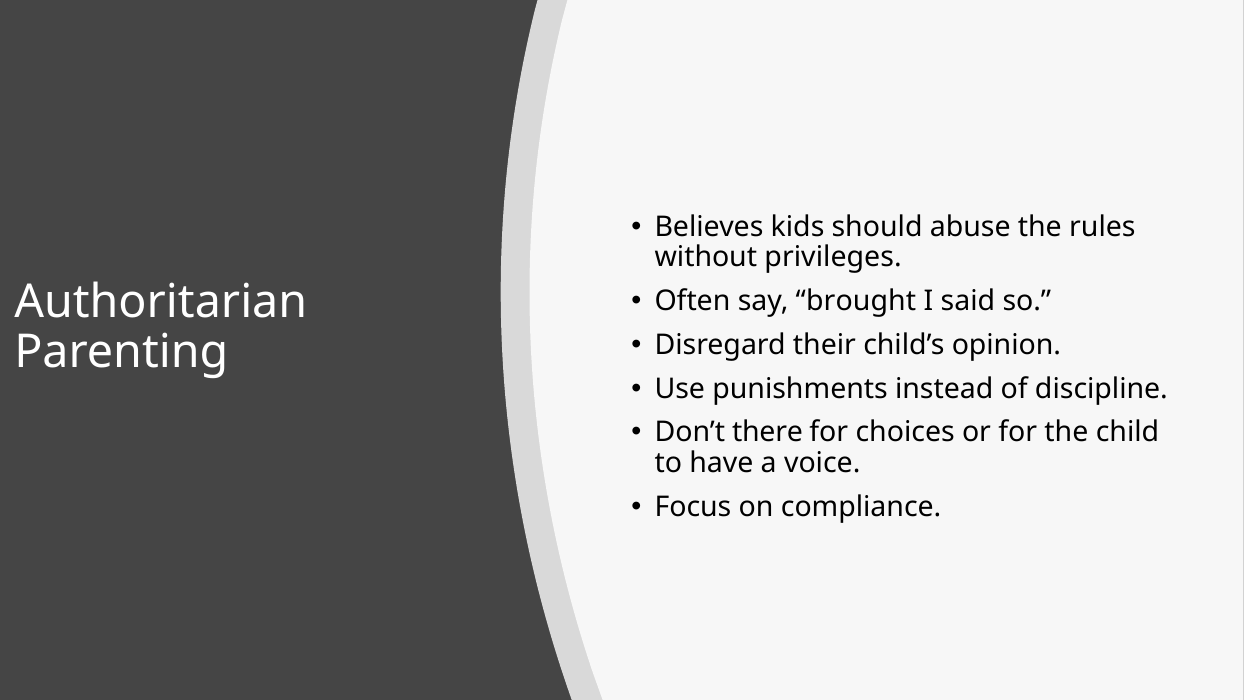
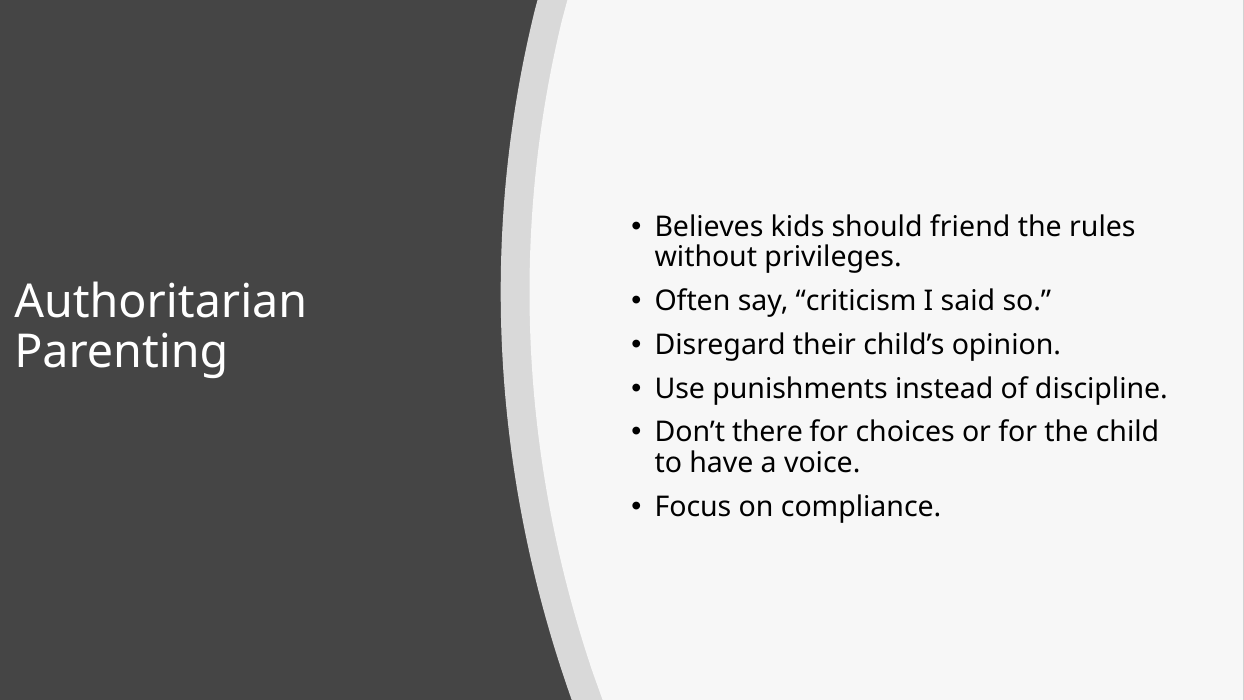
abuse: abuse -> friend (970, 227)
brought: brought -> criticism (856, 301)
